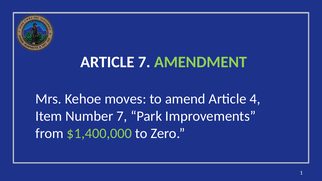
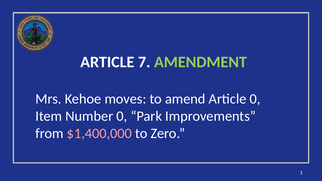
Article 4: 4 -> 0 (255, 99)
Number 7: 7 -> 0 (122, 116)
$1,400,000 colour: light green -> pink (99, 133)
